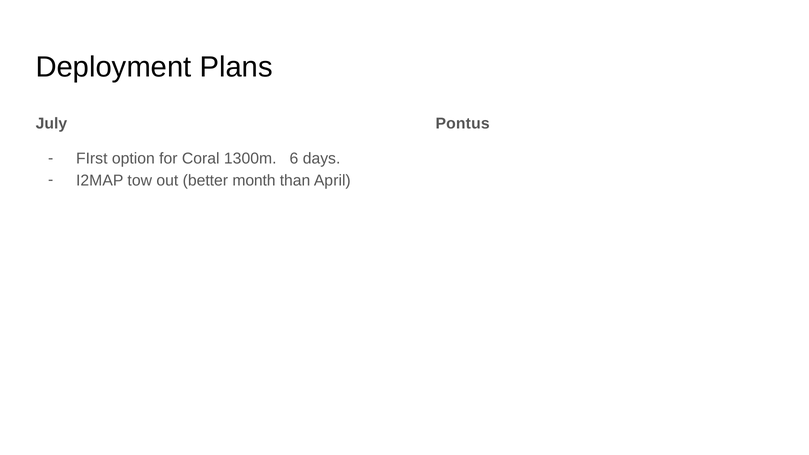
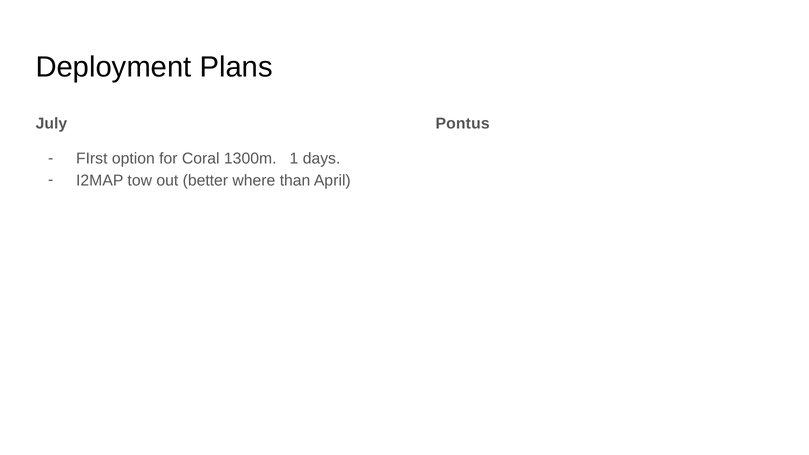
6: 6 -> 1 (294, 159)
month: month -> where (254, 180)
